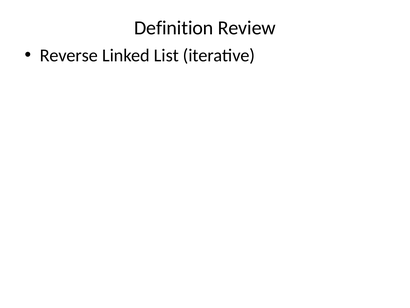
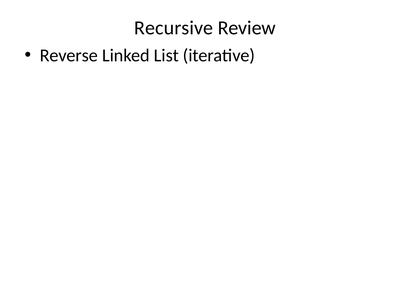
Definition: Definition -> Recursive (174, 28)
